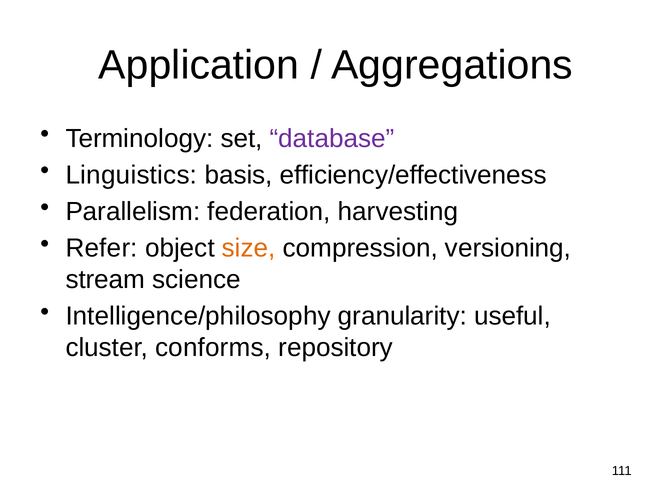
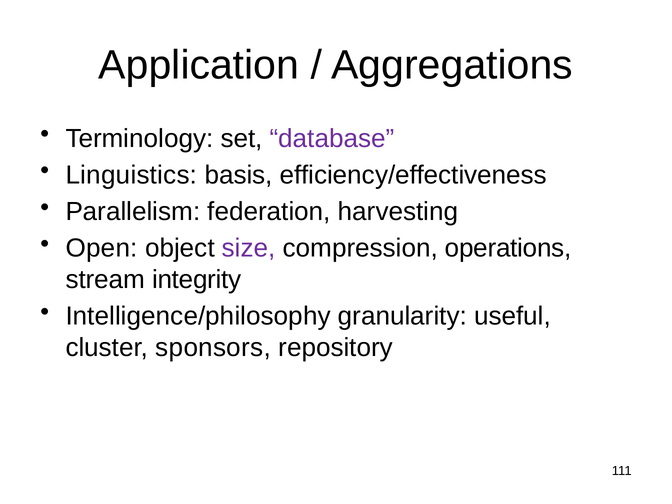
Refer: Refer -> Open (102, 248)
size colour: orange -> purple (249, 248)
versioning: versioning -> operations (508, 248)
science: science -> integrity (197, 280)
conforms: conforms -> sponsors (213, 348)
